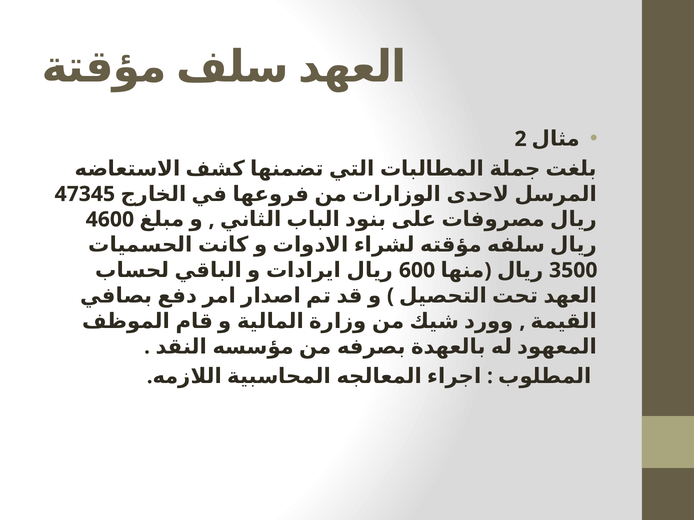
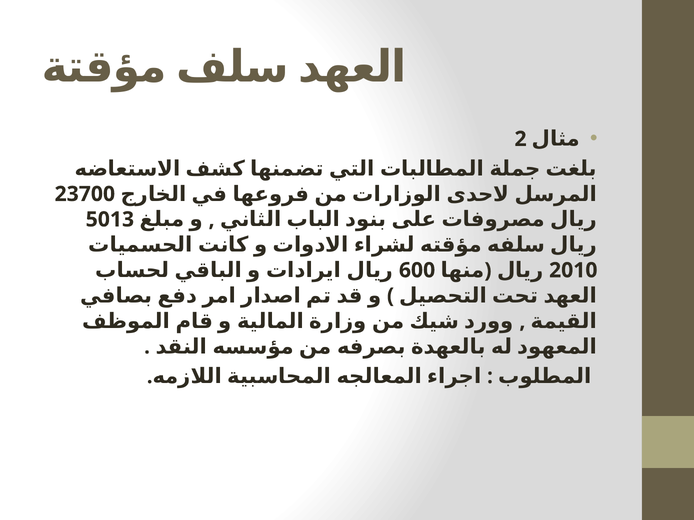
47345: 47345 -> 23700 (85, 194)
4600: 4600 -> 5013 (110, 220)
3500: 3500 -> 2010 (573, 271)
